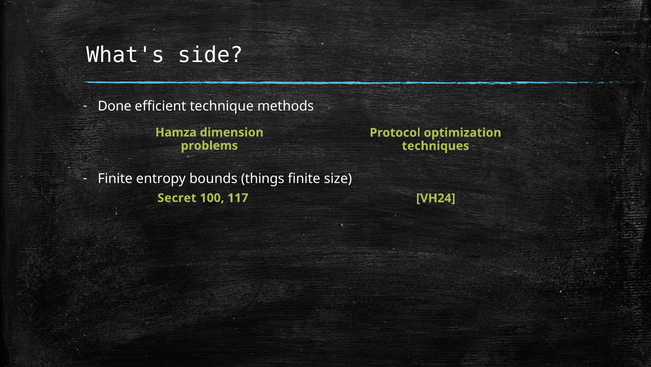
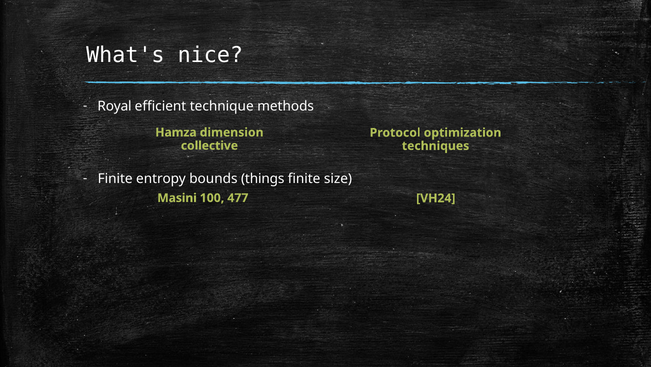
side: side -> nice (210, 55)
Done: Done -> Royal (115, 106)
problems: problems -> collective (209, 145)
Secret: Secret -> Masini (177, 198)
117: 117 -> 477 (238, 198)
